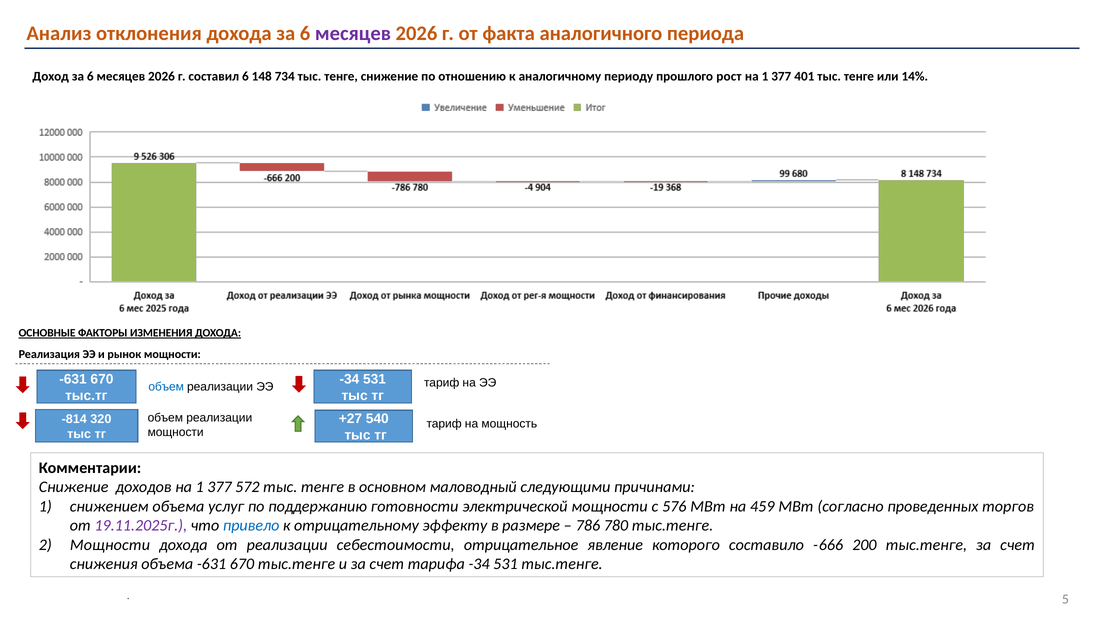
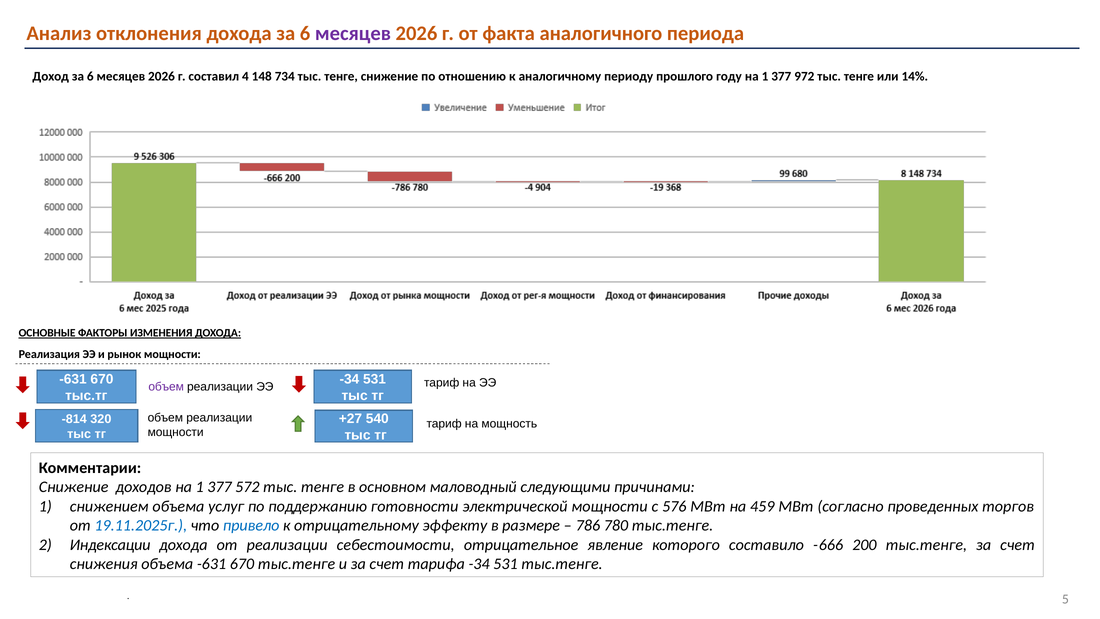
составил 6: 6 -> 4 (245, 77)
рост: рост -> году (729, 77)
401: 401 -> 972 (804, 77)
объем colour: blue -> purple (166, 387)
19.11.2025г colour: purple -> blue (141, 525)
Мощности: Мощности -> Индексации (110, 545)
